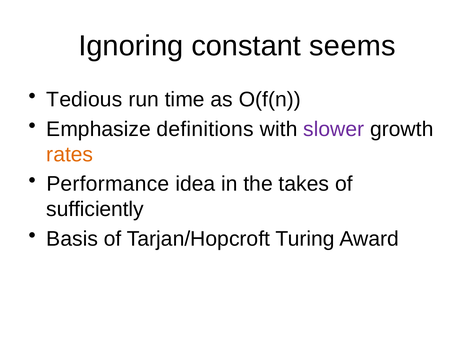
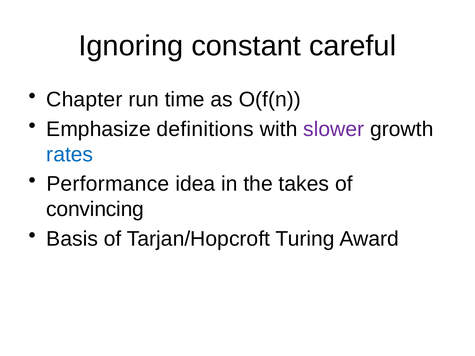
seems: seems -> careful (353, 46)
Tedious: Tedious -> Chapter (84, 100)
rates colour: orange -> blue (70, 155)
sufficiently: sufficiently -> convincing (95, 209)
